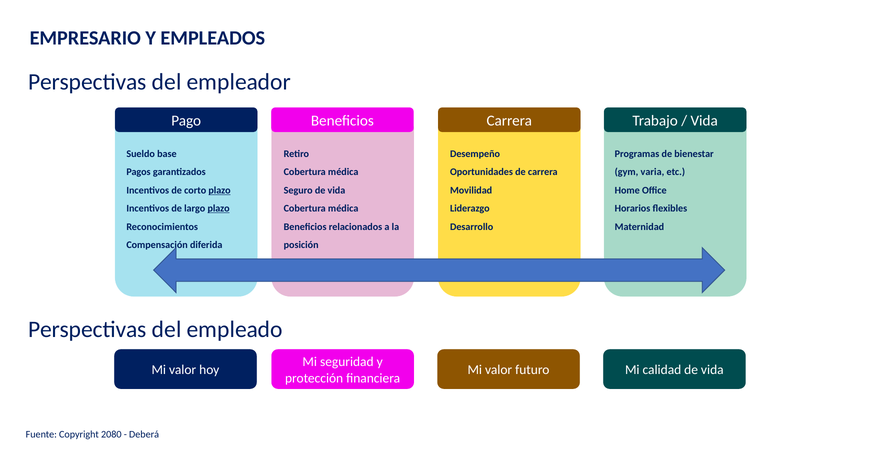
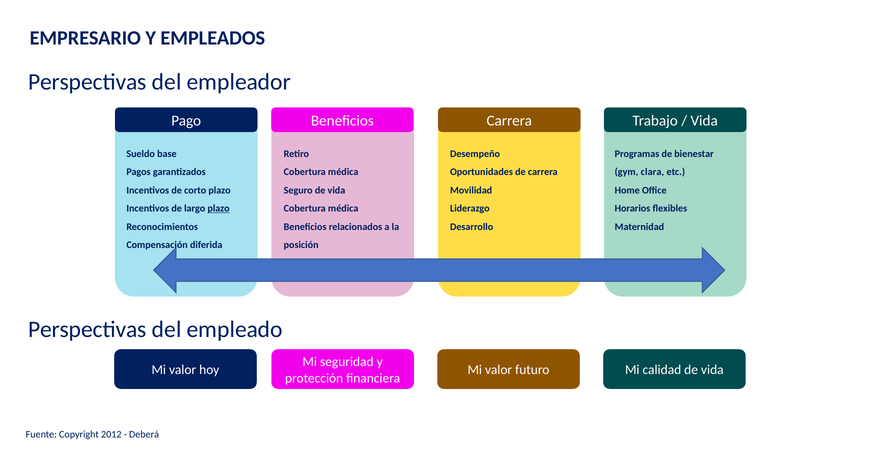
varia: varia -> clara (652, 172)
plazo underline: present -> none (220, 190)
2080: 2080 -> 2012 (111, 434)
